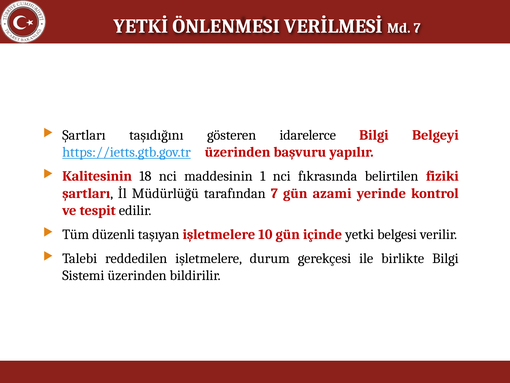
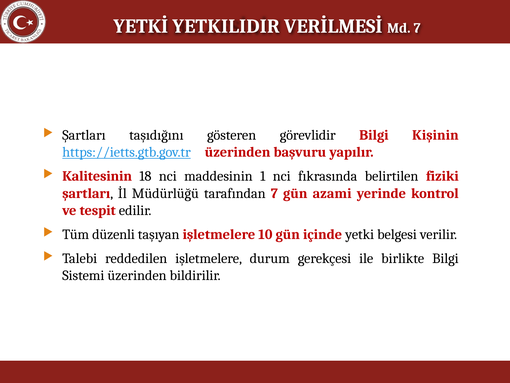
ÖNLENMESI: ÖNLENMESI -> YETKILIDIR (226, 26)
idarelerce: idarelerce -> görevlidir (308, 135)
Belgeyi: Belgeyi -> Kişinin (435, 135)
